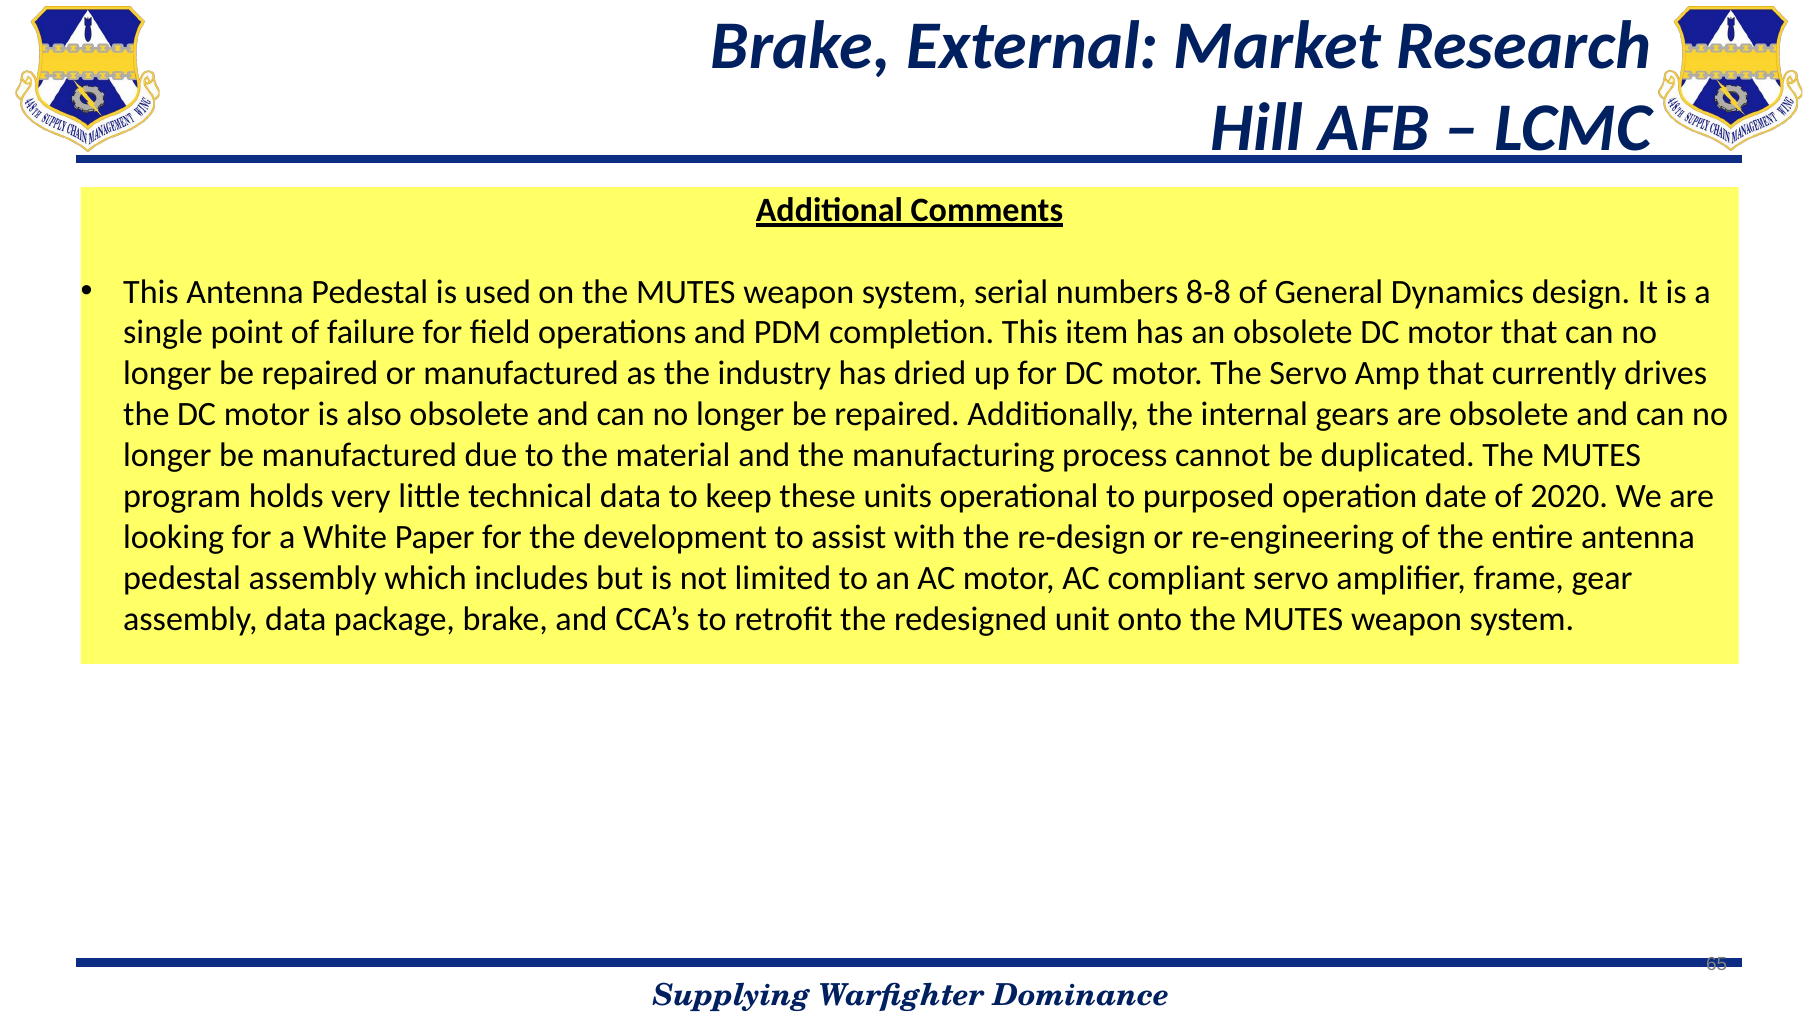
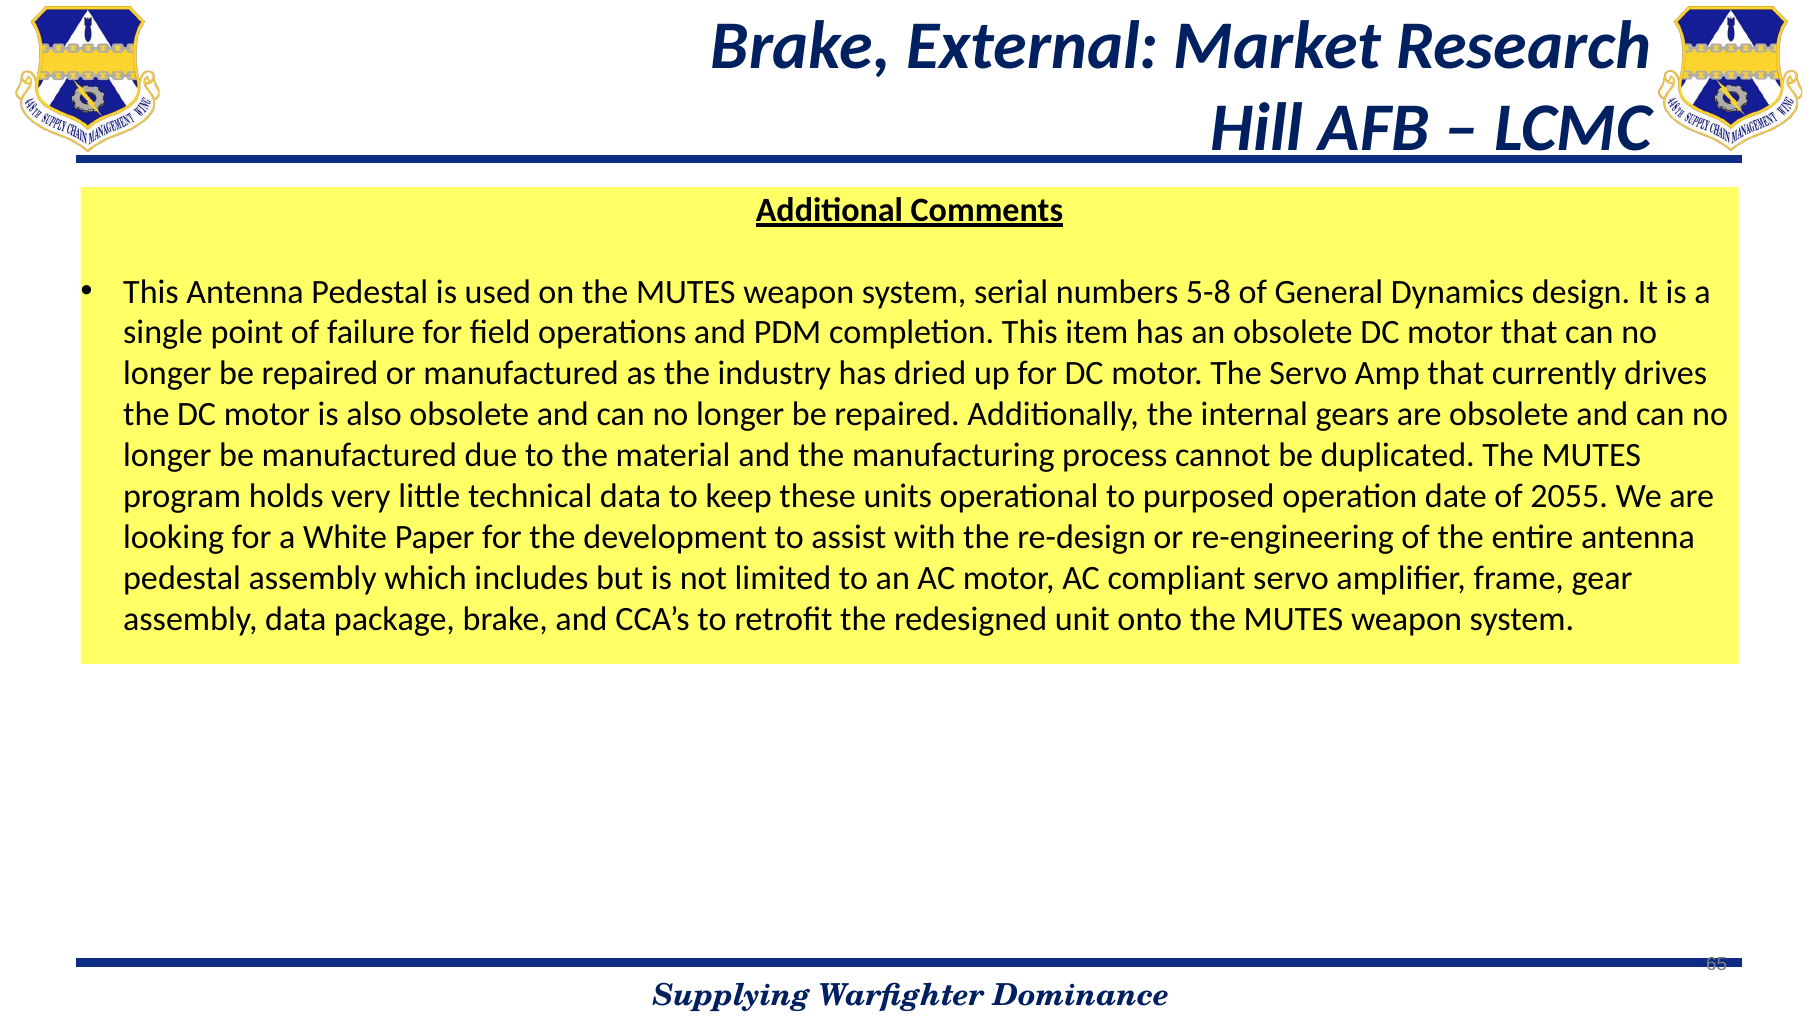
8-8: 8-8 -> 5-8 (1208, 292)
2020: 2020 -> 2055 (1569, 496)
